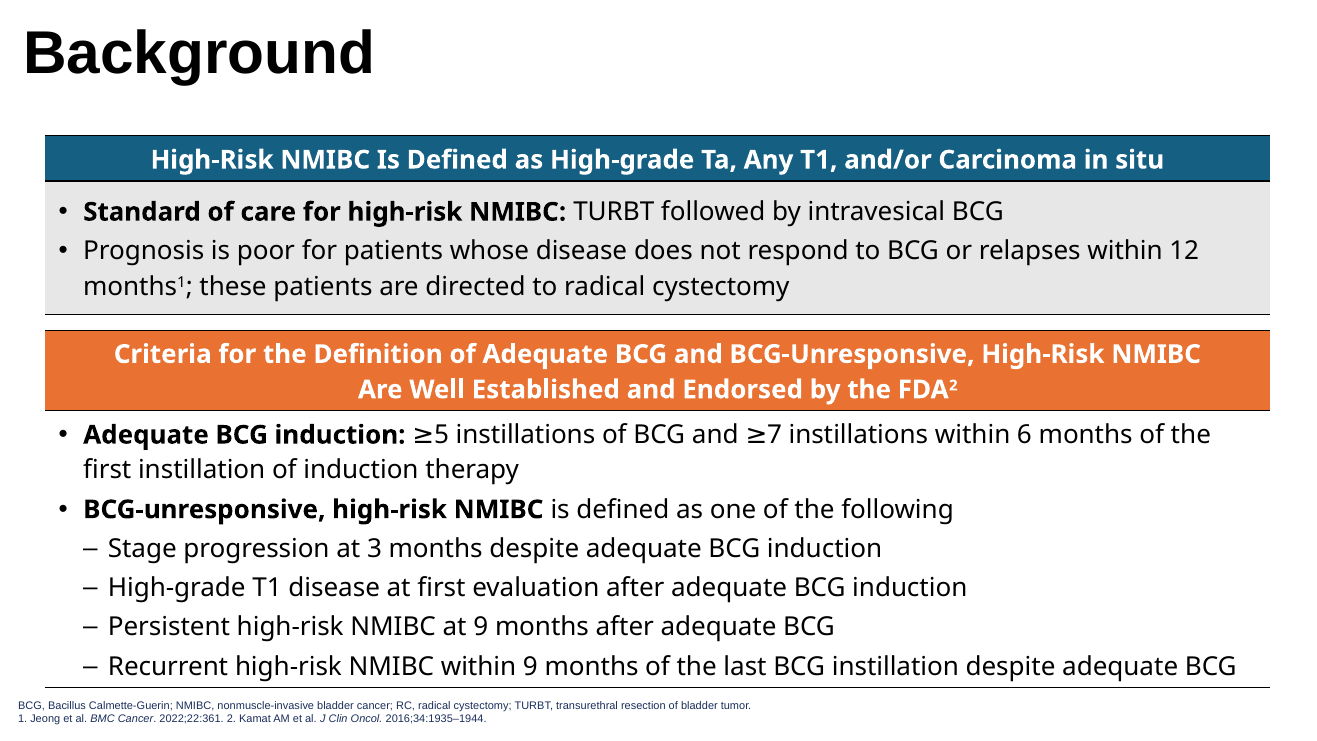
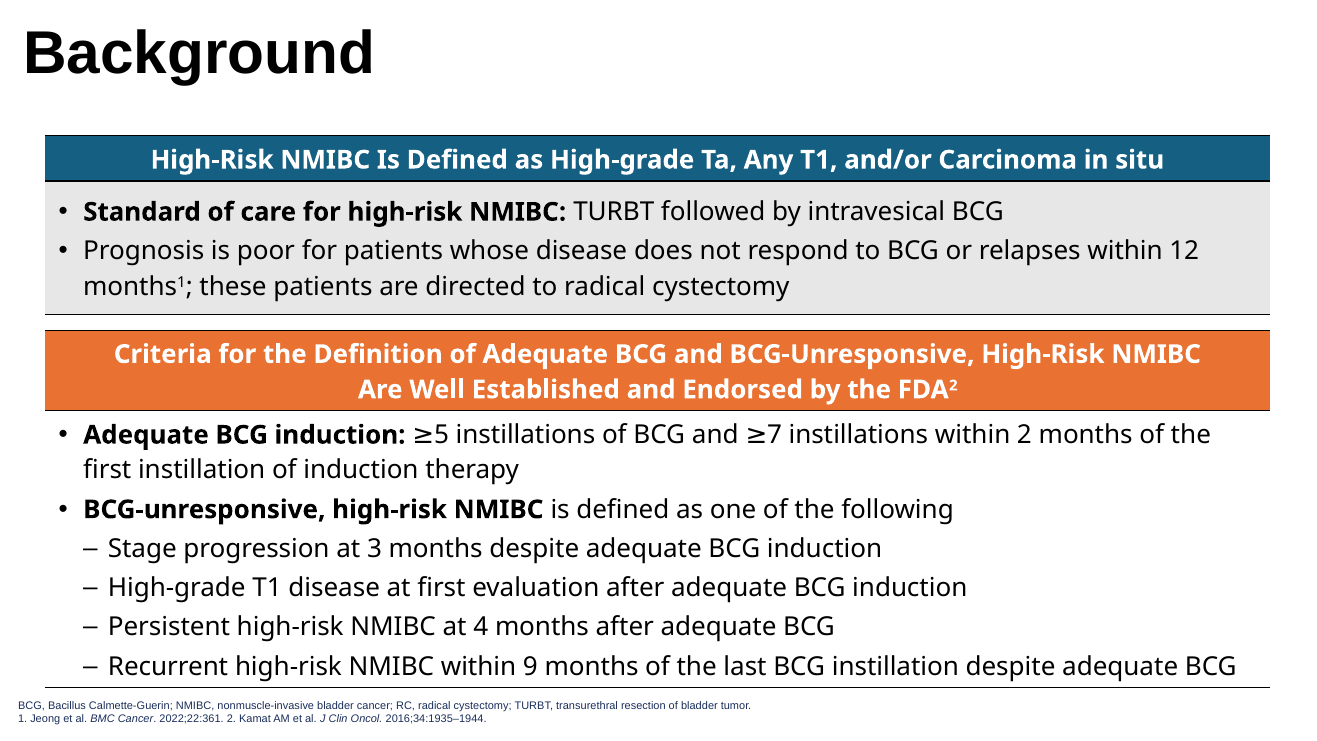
within 6: 6 -> 2 (1024, 435)
at 9: 9 -> 4 (481, 627)
